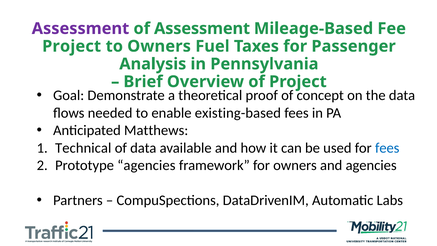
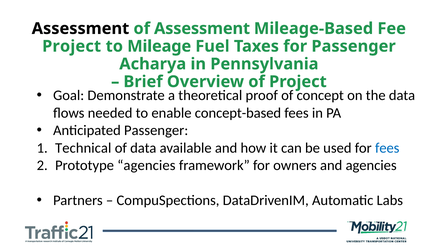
Assessment colour: purple -> black (80, 29)
to Owners: Owners -> Mileage (159, 46)
Analysis: Analysis -> Acharya (153, 64)
existing-based: existing-based -> concept-based (238, 113)
Anticipated Matthews: Matthews -> Passenger (156, 130)
